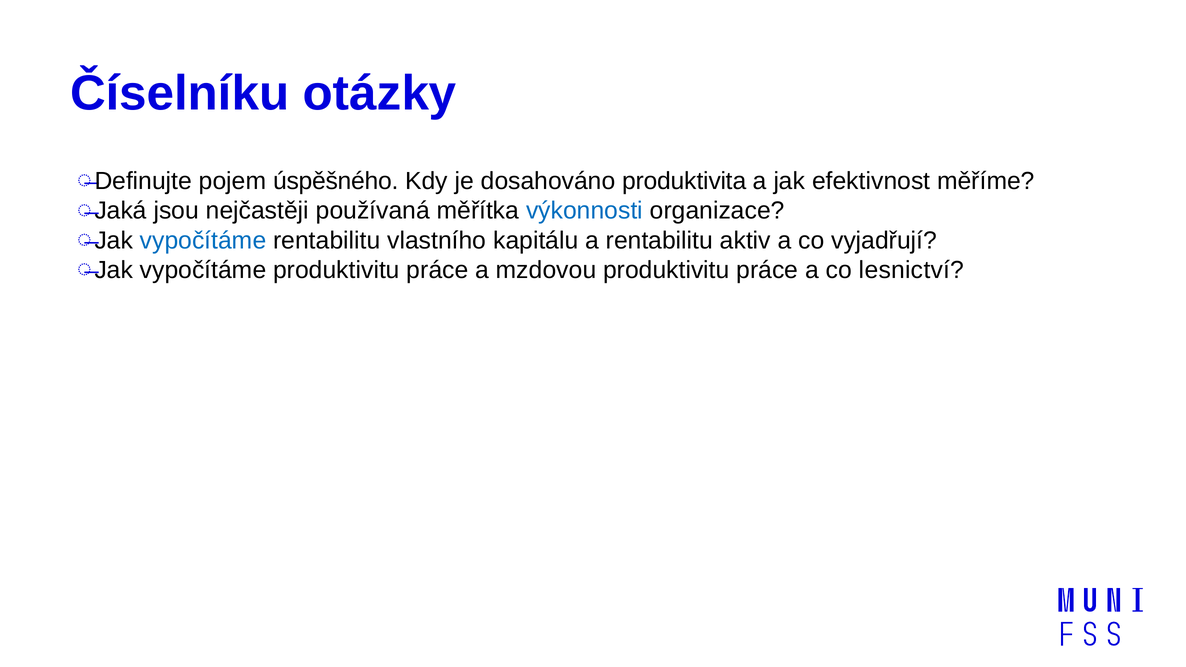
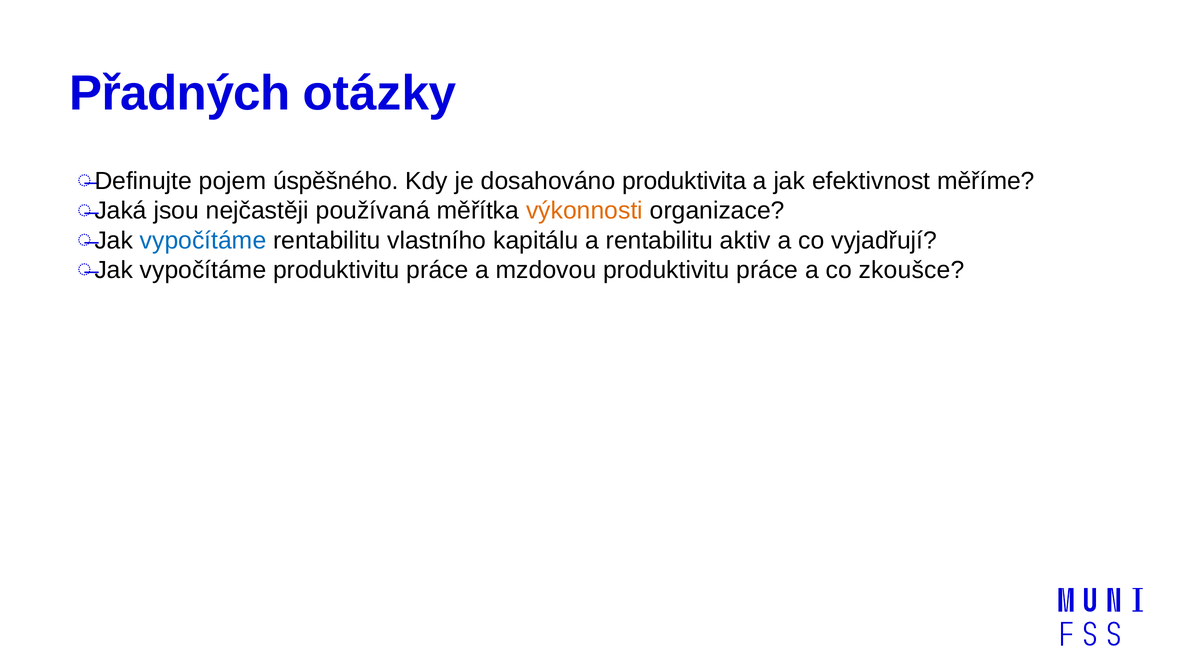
Číselníku: Číselníku -> Přadných (180, 93)
výkonnosti colour: blue -> orange (584, 211)
lesnictví: lesnictví -> zkoušce (912, 270)
